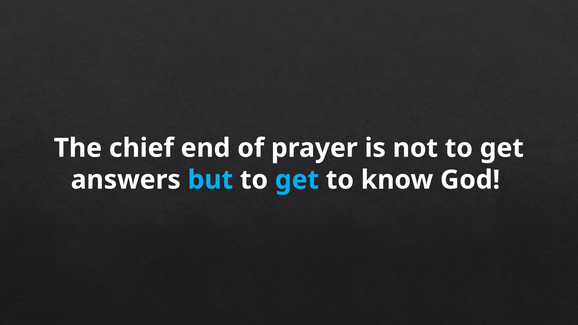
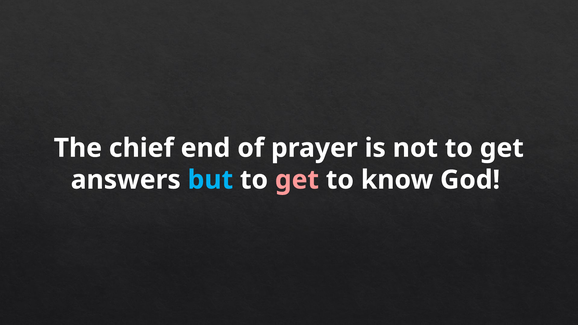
get colour: light blue -> pink (297, 180)
